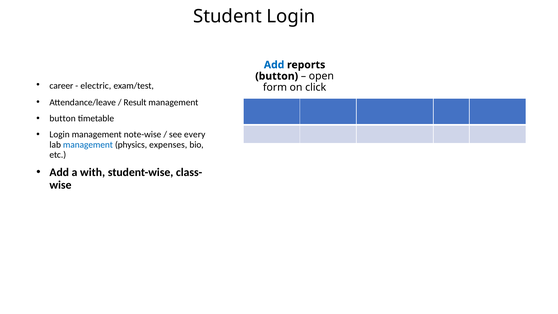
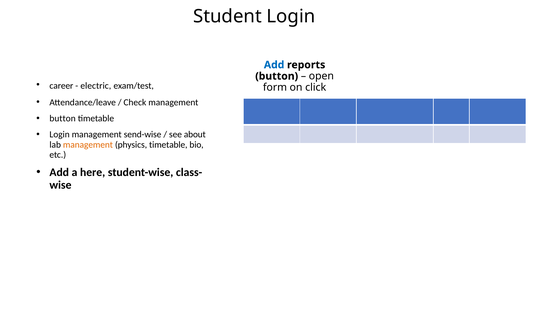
Result: Result -> Check (135, 102)
note-wise: note-wise -> send-wise (143, 134)
every: every -> about (195, 134)
management colour: blue -> orange (88, 145)
physics expenses: expenses -> timetable (168, 145)
with: with -> here (93, 172)
